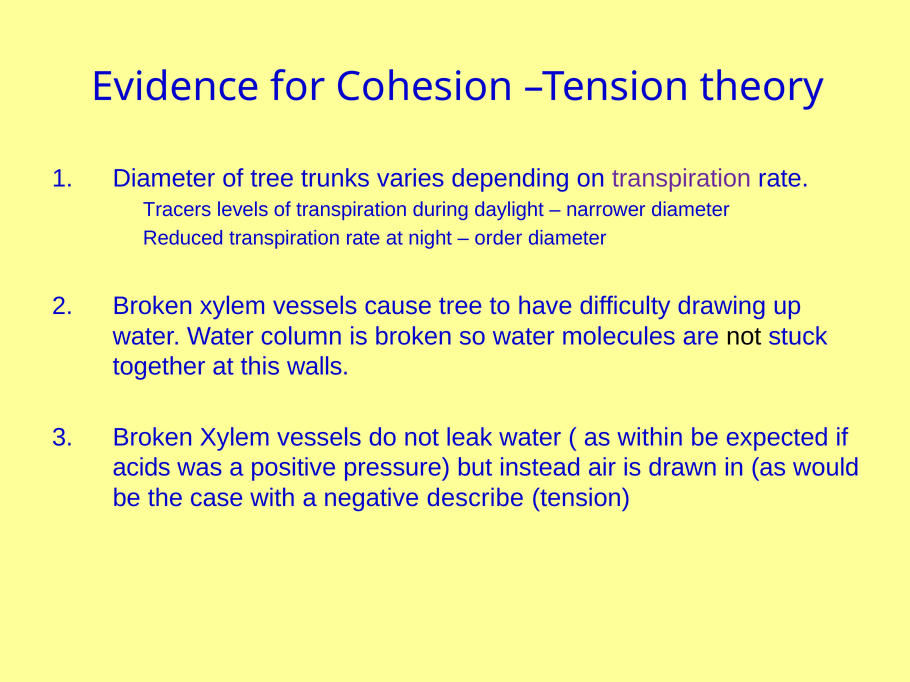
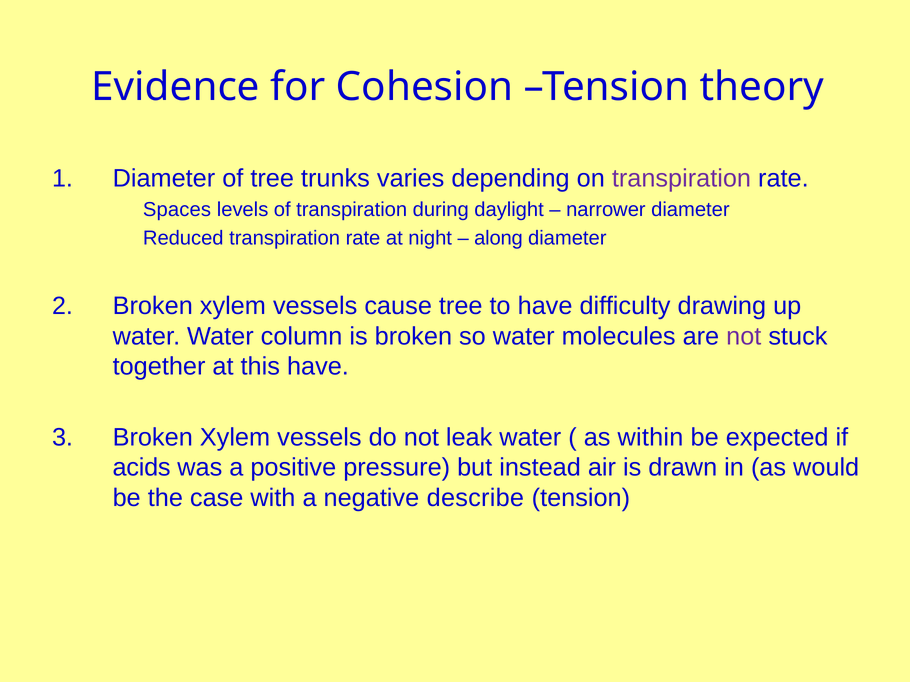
Tracers: Tracers -> Spaces (177, 210)
order: order -> along (499, 238)
not colour: black -> purple (744, 336)
this walls: walls -> have (318, 367)
